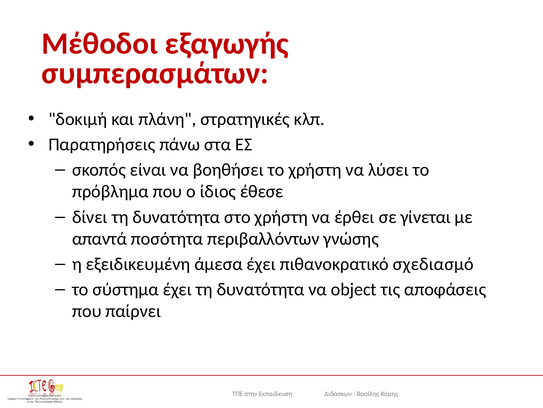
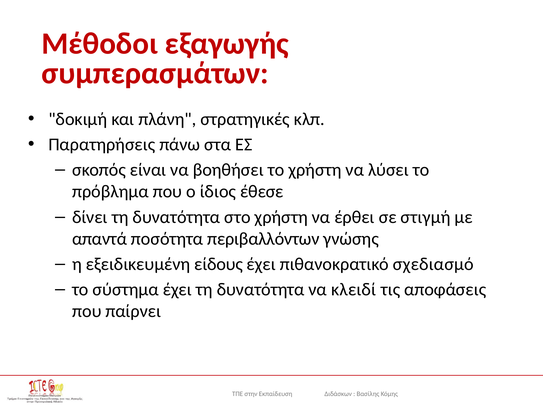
γίνεται: γίνεται -> στιγμή (426, 217)
άμεσα: άμεσα -> είδους (219, 264)
object: object -> κλειδί (354, 289)
